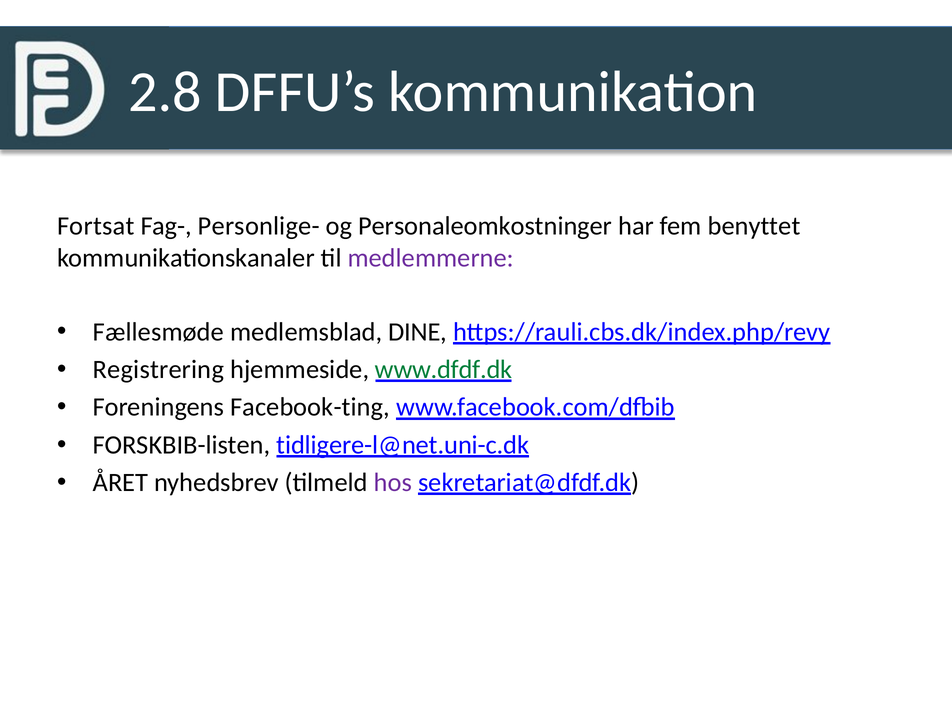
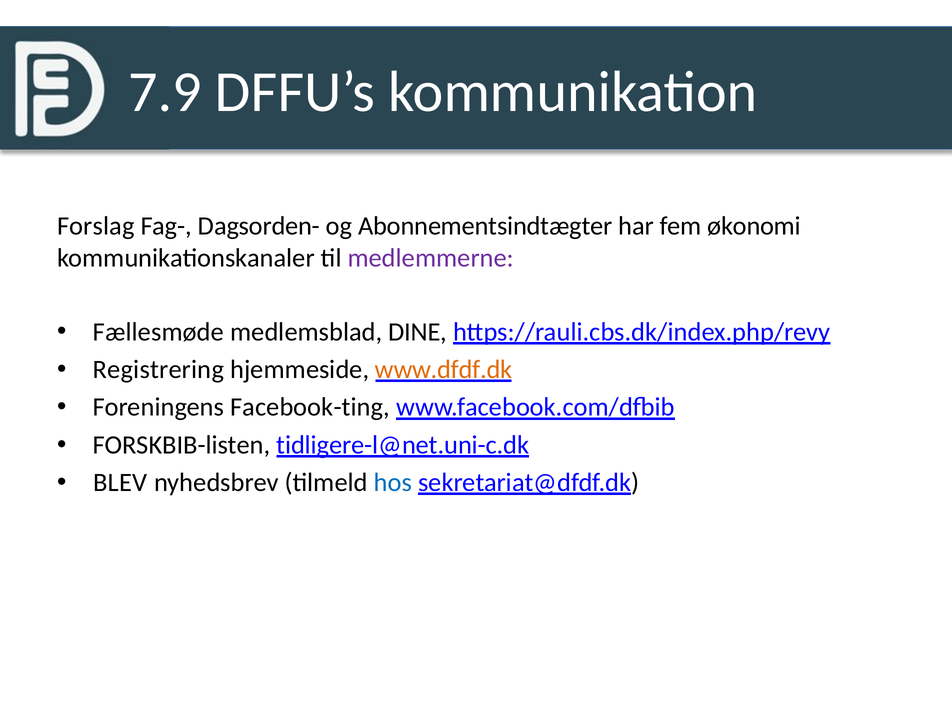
2.8: 2.8 -> 7.9 (165, 92)
Fortsat: Fortsat -> Forslag (96, 226)
Personlige-: Personlige- -> Dagsorden- (259, 226)
Personaleomkostninger: Personaleomkostninger -> Abonnementsindtægter (485, 226)
benyttet: benyttet -> økonomi (754, 226)
www.dfdf.dk colour: green -> orange (444, 370)
ÅRET: ÅRET -> BLEV (120, 483)
hos colour: purple -> blue (393, 483)
